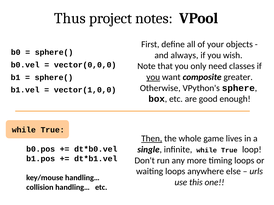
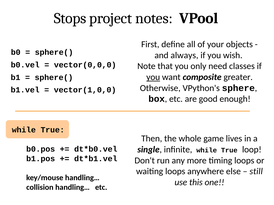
Thus: Thus -> Stops (70, 18)
Then underline: present -> none (152, 139)
urls: urls -> still (256, 172)
